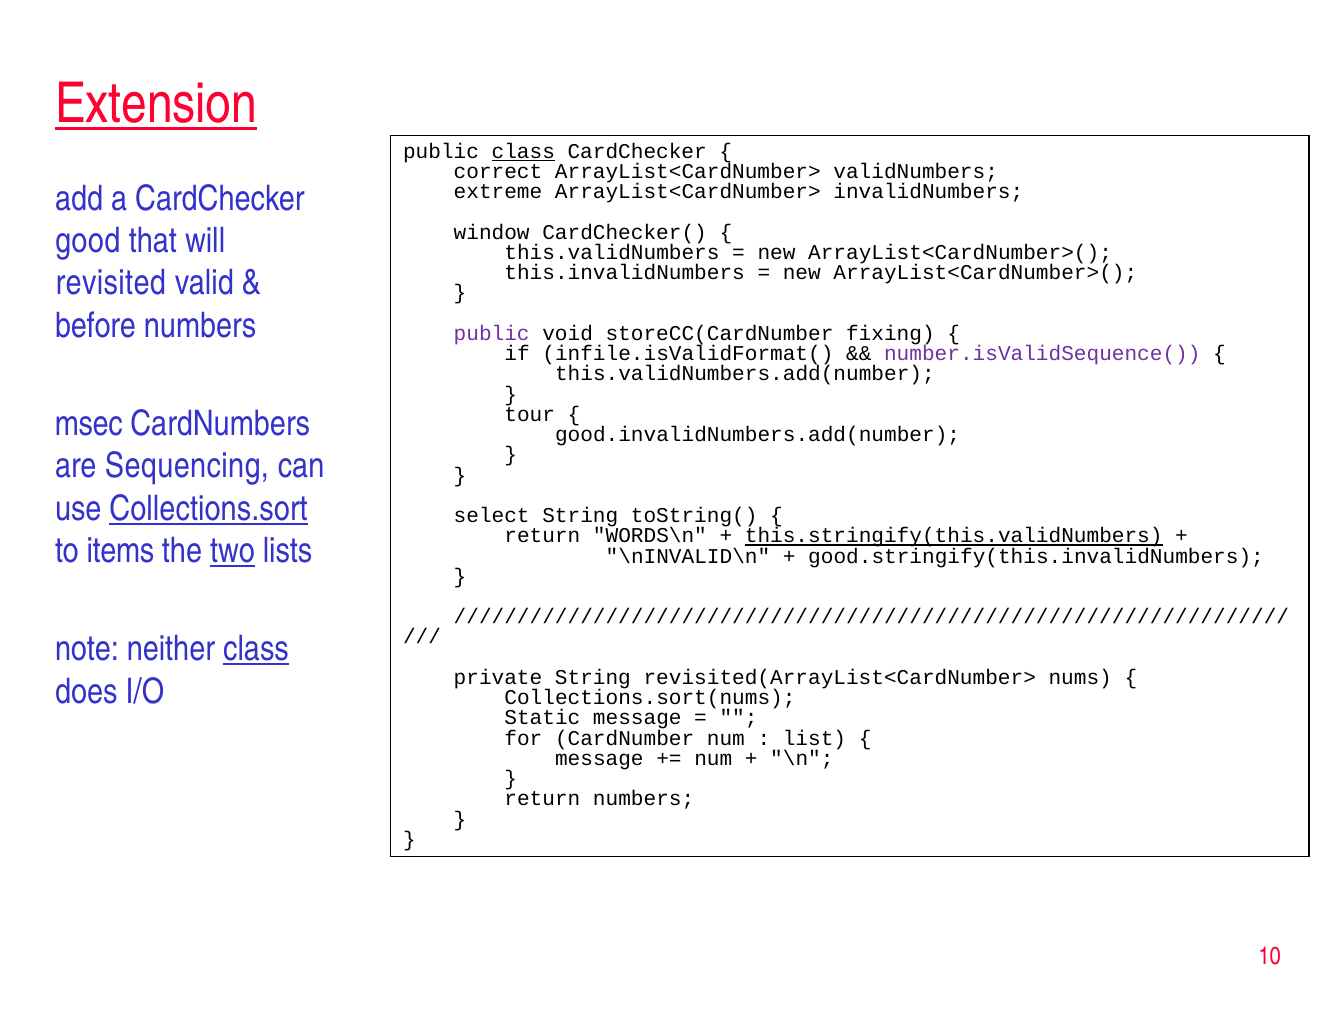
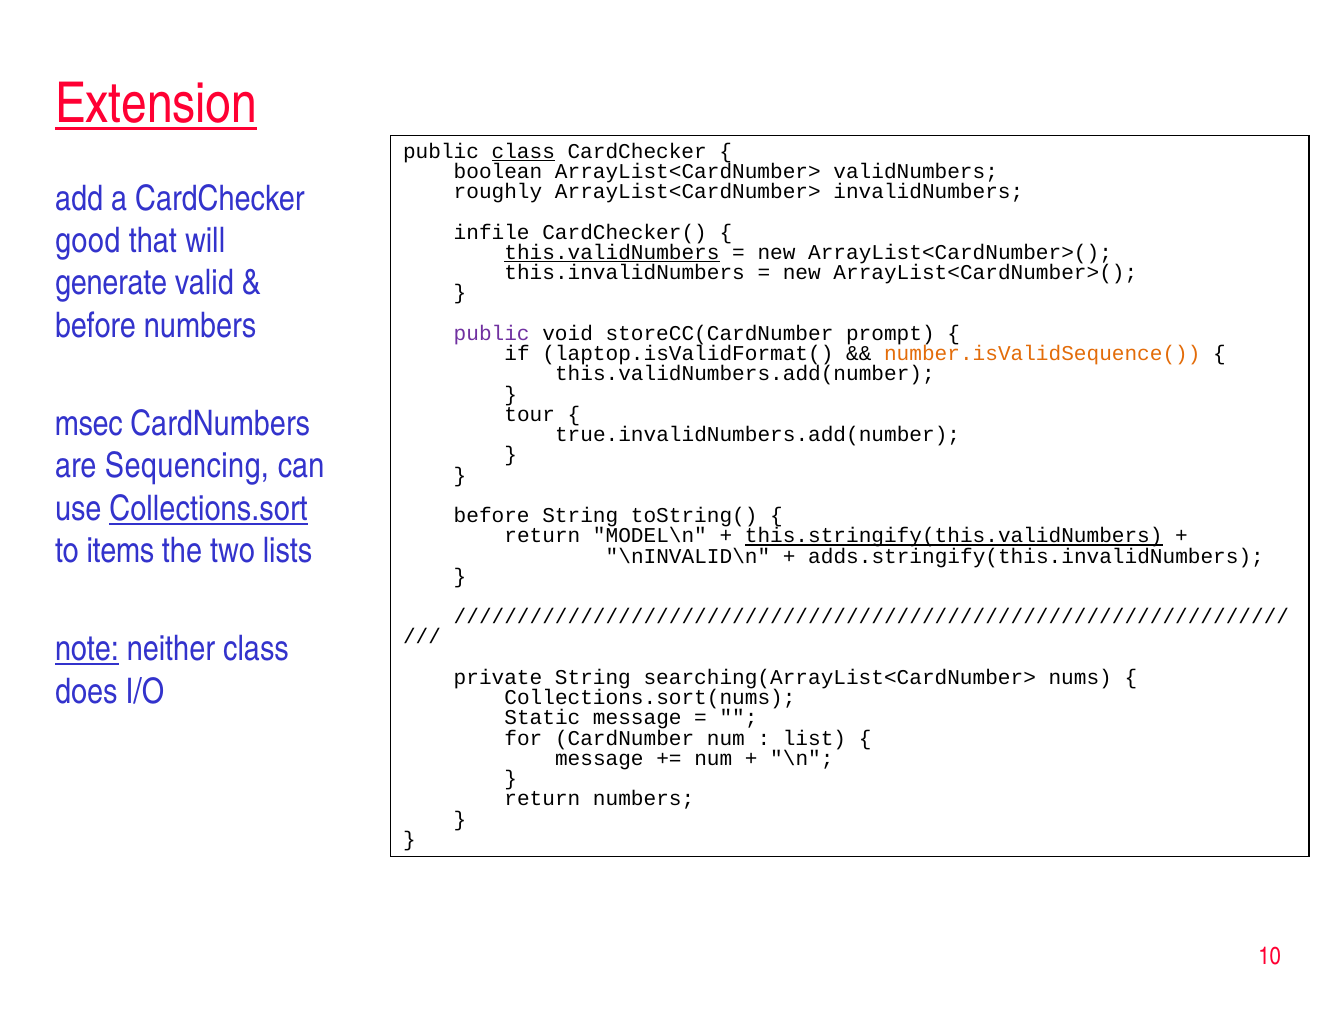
correct: correct -> boolean (498, 172)
extreme: extreme -> roughly (498, 192)
window: window -> infile (492, 232)
this.validNumbers underline: none -> present (612, 253)
revisited: revisited -> generate (111, 283)
fixing: fixing -> prompt (890, 334)
infile.isValidFormat(: infile.isValidFormat( -> laptop.isValidFormat( (688, 354)
number.isValidSequence( colour: purple -> orange (1042, 354)
good.invalidNumbers.add(number: good.invalidNumbers.add(number -> true.invalidNumbers.add(number (758, 435)
select: select -> before (492, 516)
WORDS\n: WORDS\n -> MODEL\n (650, 536)
two underline: present -> none (233, 551)
good.stringify(this.invalidNumbers: good.stringify(this.invalidNumbers -> adds.stringify(this.invalidNumbers (1036, 556)
note underline: none -> present (87, 649)
class underline: present -> none (256, 649)
revisited(ArrayList<CardNumber>: revisited(ArrayList<CardNumber> -> searching(ArrayList<CardNumber> (840, 678)
